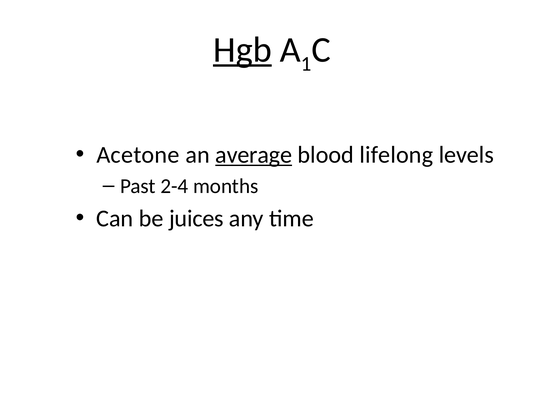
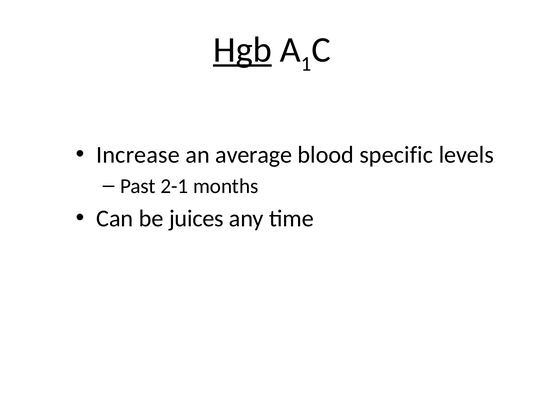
Acetone: Acetone -> Increase (138, 155)
average underline: present -> none (254, 155)
lifelong: lifelong -> specific (396, 155)
2-4: 2-4 -> 2-1 (174, 186)
